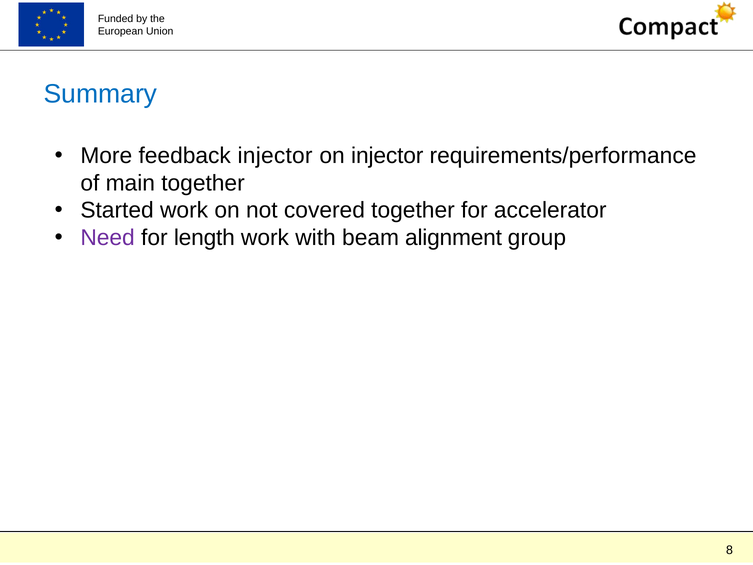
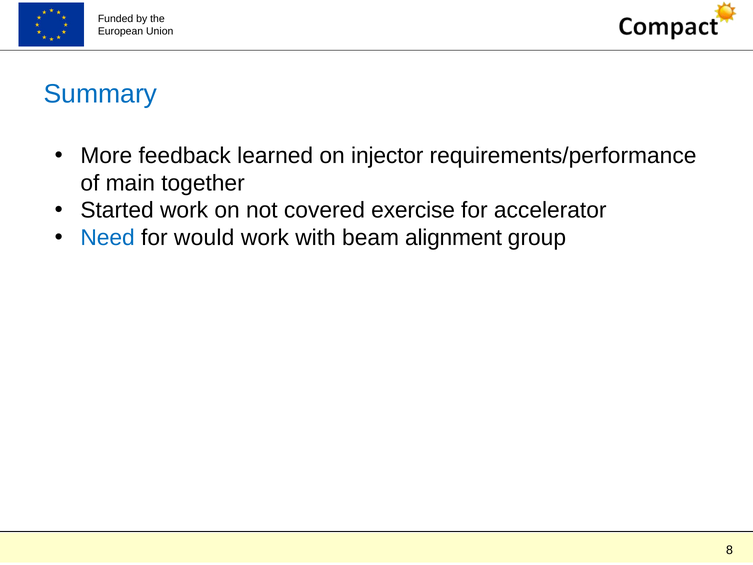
feedback injector: injector -> learned (275, 156)
covered together: together -> exercise (413, 210)
Need colour: purple -> blue (108, 238)
length: length -> would (204, 238)
